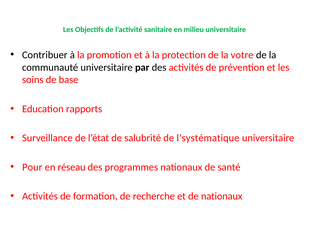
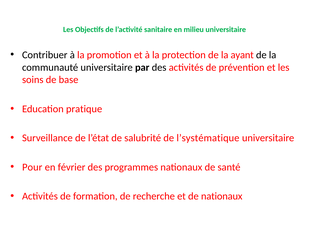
votre: votre -> ayant (242, 55)
rapports: rapports -> pratique (84, 109)
réseau: réseau -> février (72, 167)
